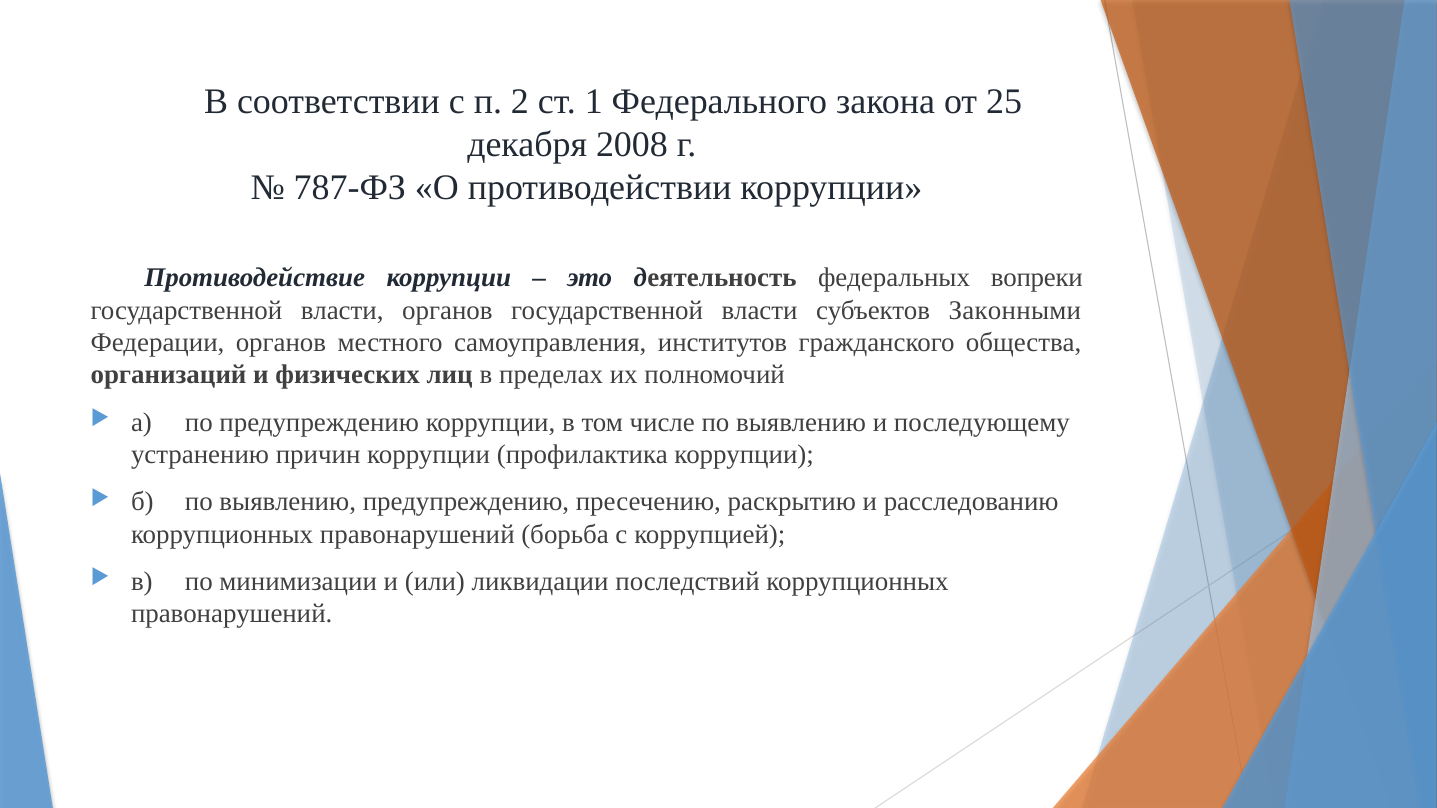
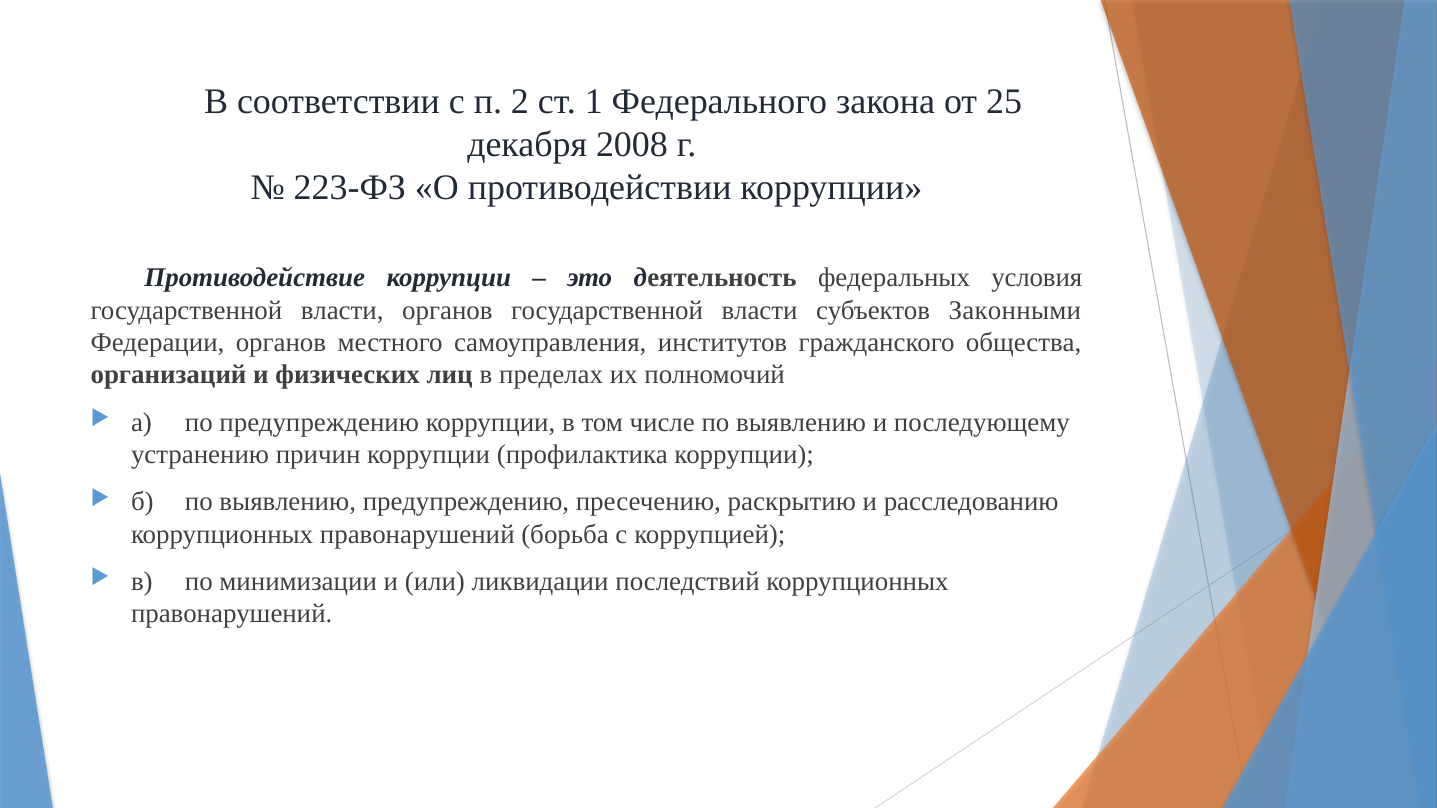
787-ФЗ: 787-ФЗ -> 223-ФЗ (350, 188)
вопреки: вопреки -> условия (1037, 278)
